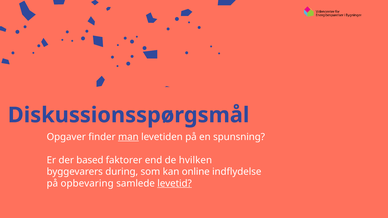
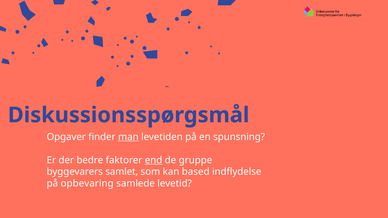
based: based -> bedre (90, 160)
end underline: none -> present (154, 160)
hvilken: hvilken -> gruppe (195, 160)
during: during -> samlet (122, 172)
online: online -> based (196, 172)
levetid underline: present -> none (175, 184)
